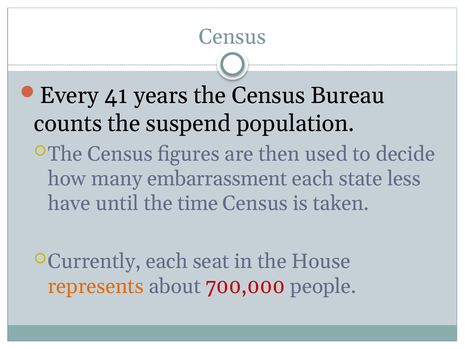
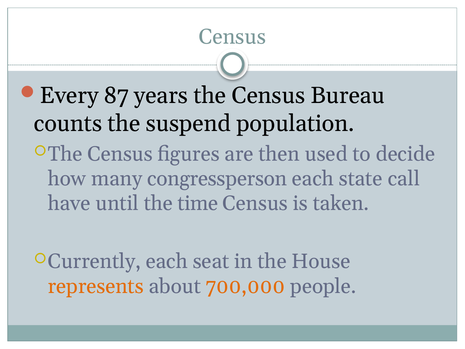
41: 41 -> 87 (116, 96)
embarrassment: embarrassment -> congressperson (217, 179)
less: less -> call (404, 179)
700,000 colour: red -> orange (246, 286)
